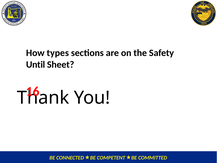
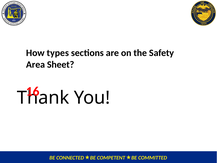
Until: Until -> Area (36, 64)
